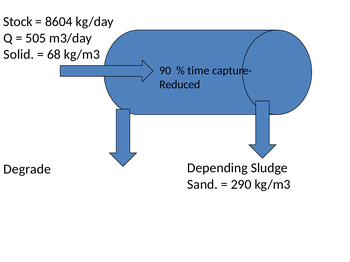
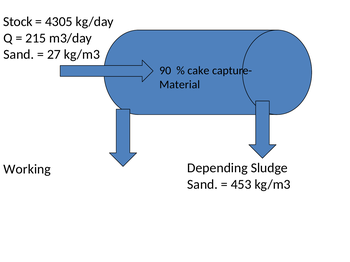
8604: 8604 -> 4305 (59, 22)
505: 505 -> 215 (36, 38)
Solid: Solid -> Sand (19, 54)
68: 68 -> 27 (54, 54)
time: time -> cake (198, 71)
Reduced: Reduced -> Material (180, 85)
Degrade: Degrade -> Working (27, 169)
290: 290 -> 453 (241, 185)
